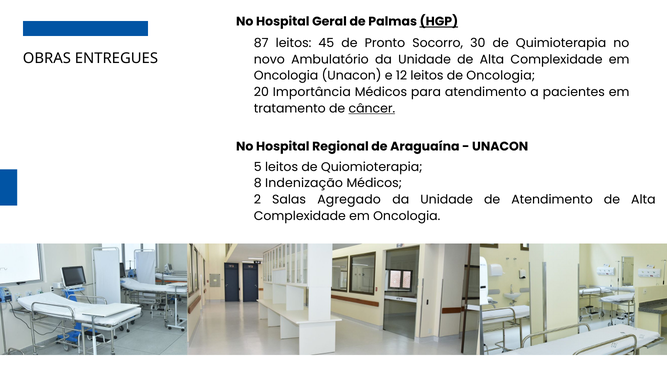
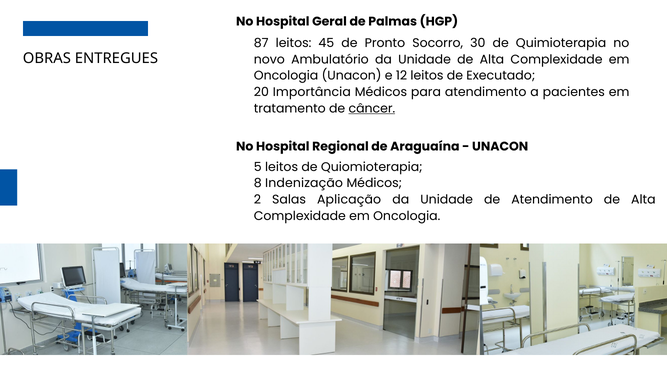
HGP underline: present -> none (439, 22)
de Oncologia: Oncologia -> Executado (501, 76)
Agregado: Agregado -> Aplicação (349, 200)
